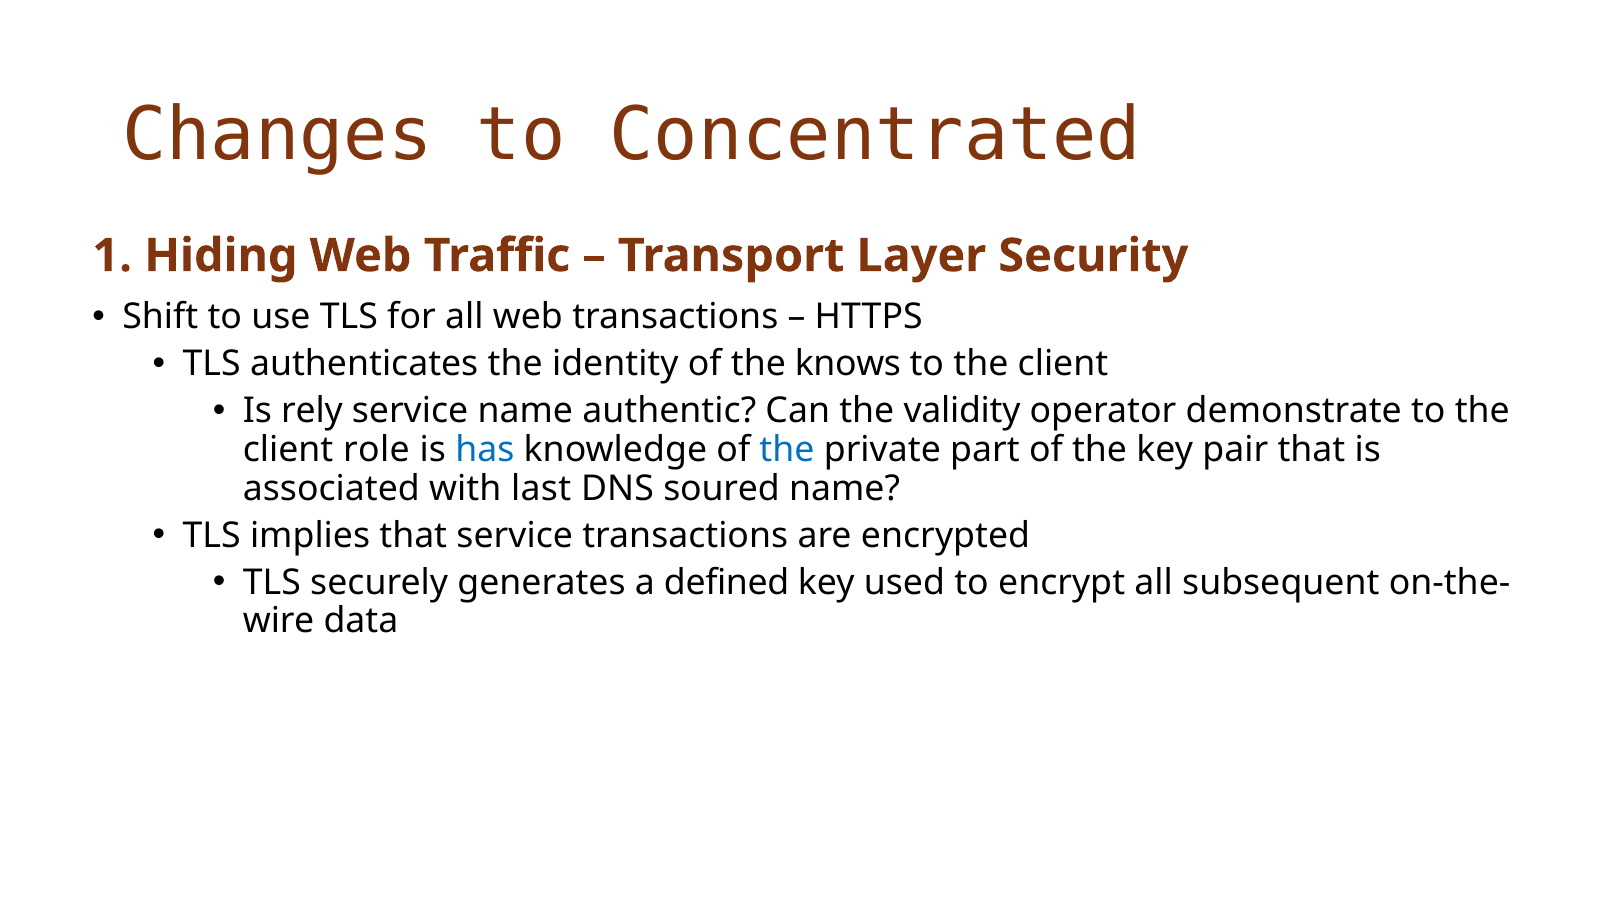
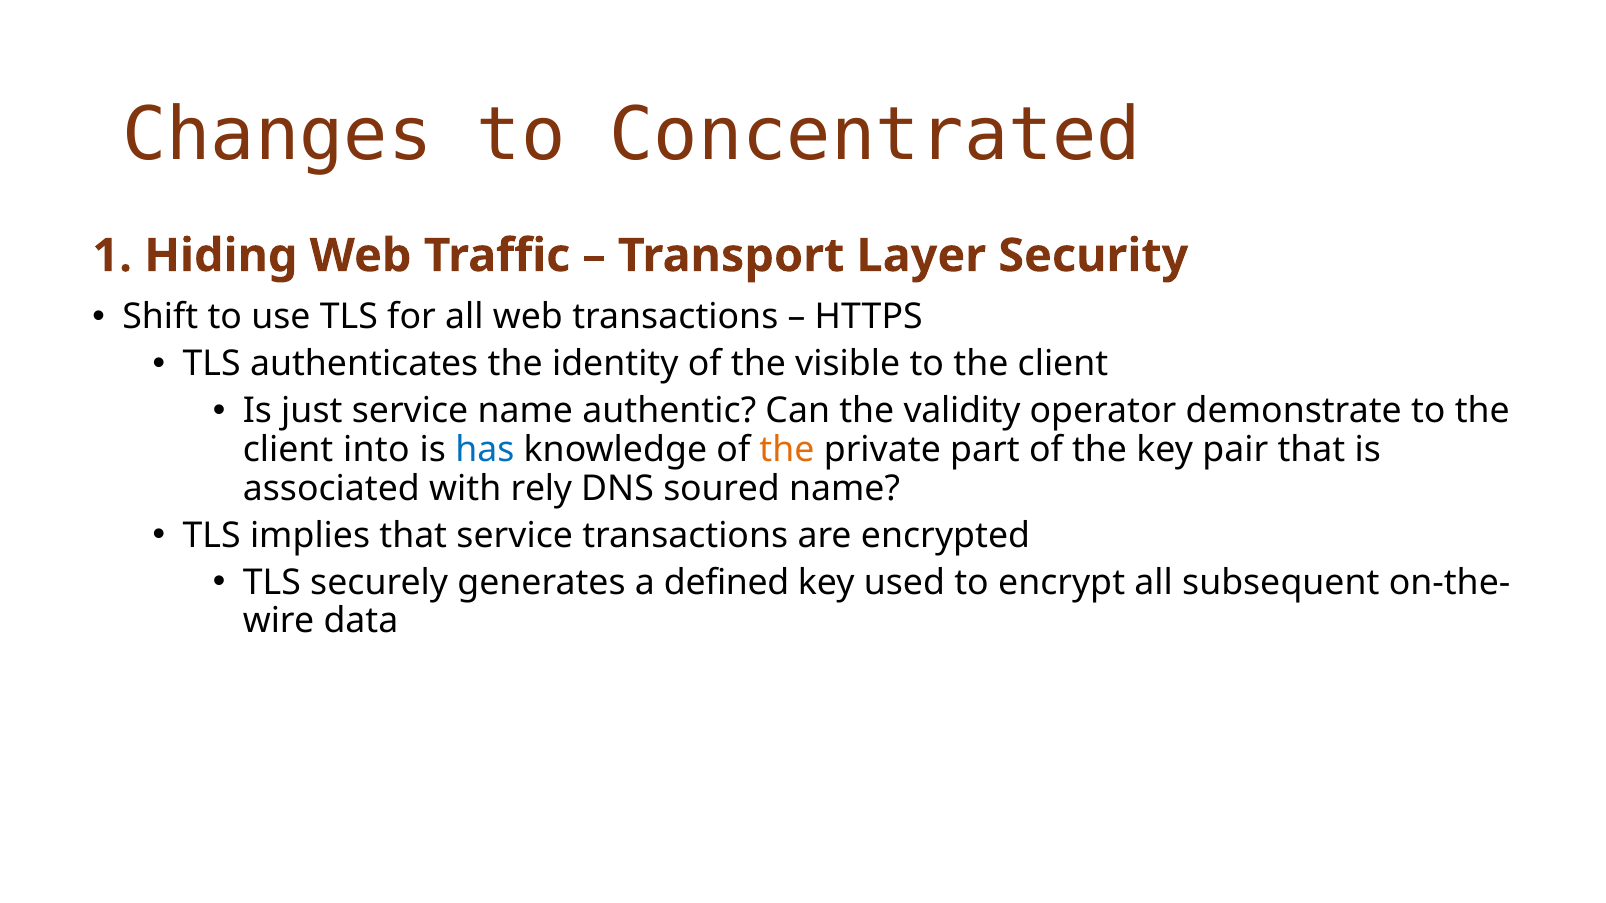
knows: knows -> visible (848, 364)
rely: rely -> just (312, 411)
role: role -> into (376, 450)
the colour: blue -> orange (787, 450)
last: last -> rely (541, 489)
